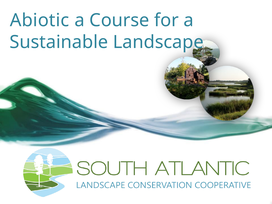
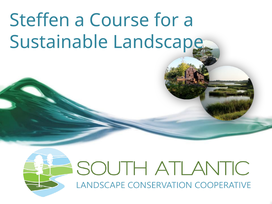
Abiotic: Abiotic -> Steffen (40, 20)
